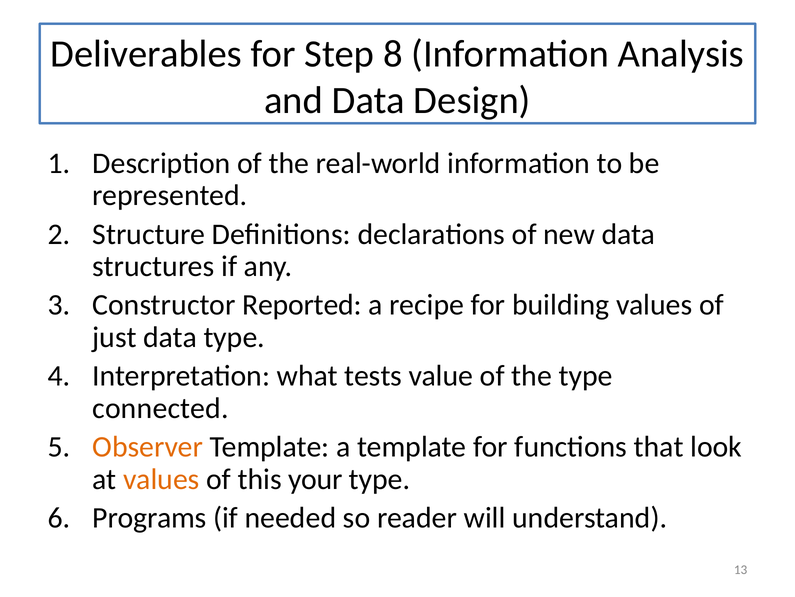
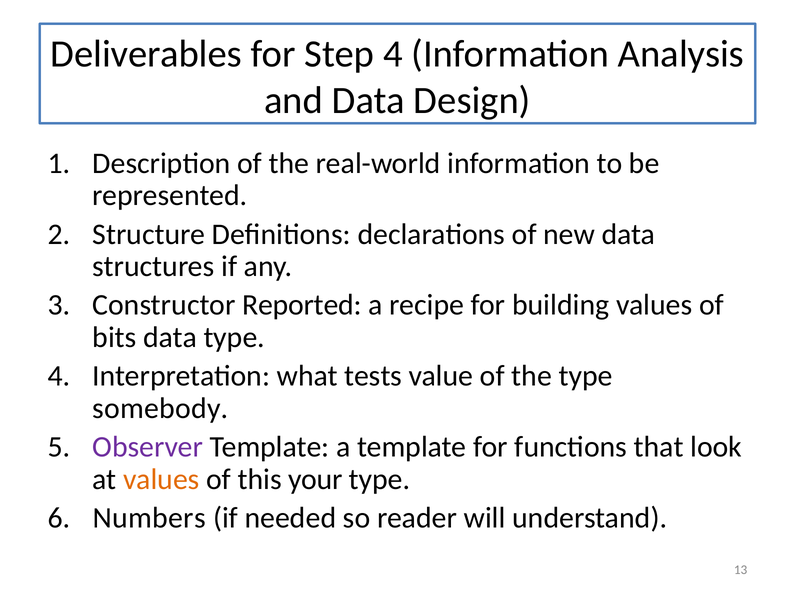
Step 8: 8 -> 4 (393, 54)
just: just -> bits (114, 337)
connected: connected -> somebody (160, 408)
Observer colour: orange -> purple (148, 446)
Programs: Programs -> Numbers (149, 517)
